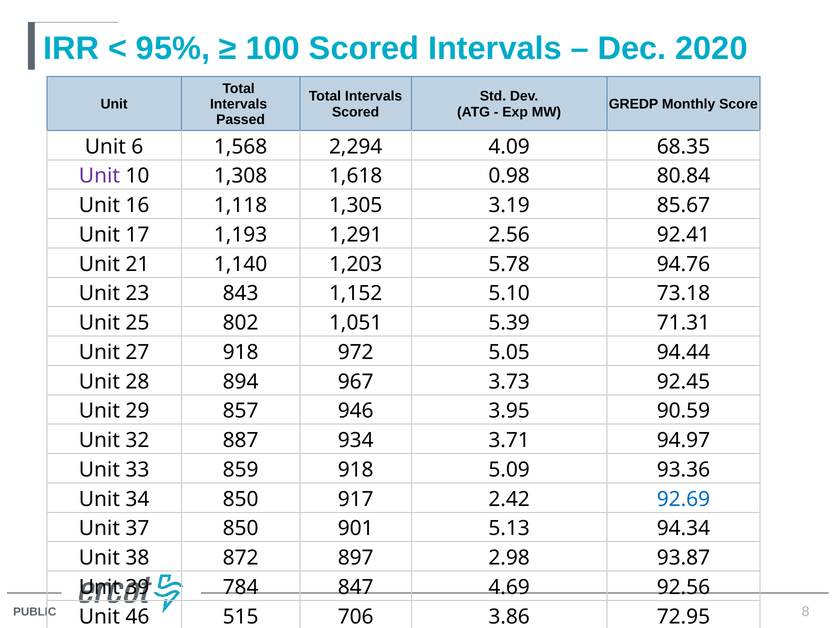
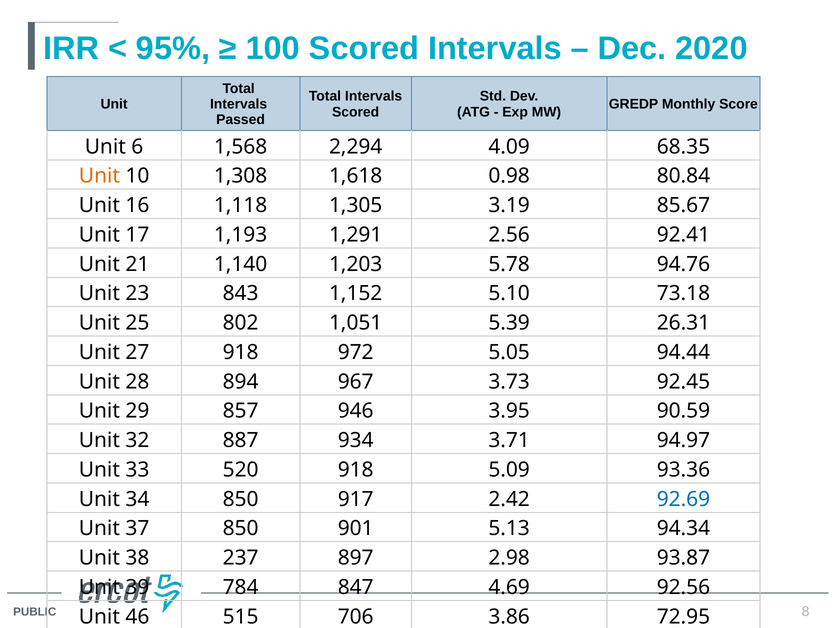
Unit colour: purple -> orange (99, 176)
71.31: 71.31 -> 26.31 (683, 323)
859: 859 -> 520 (241, 470)
872: 872 -> 237 (241, 558)
